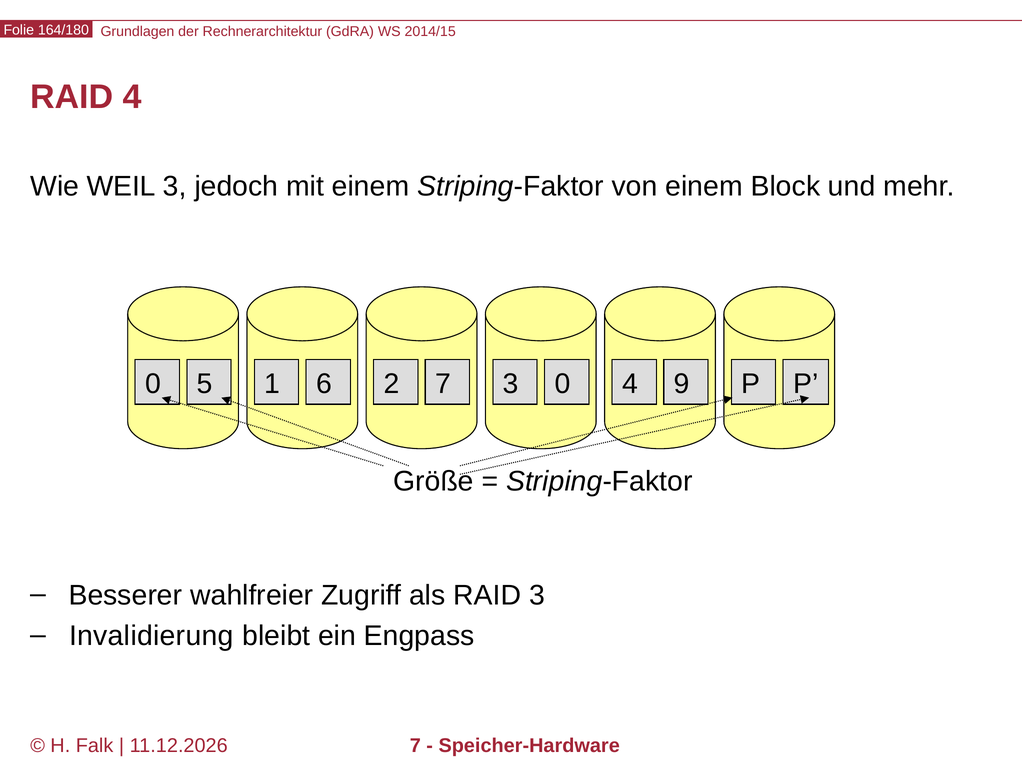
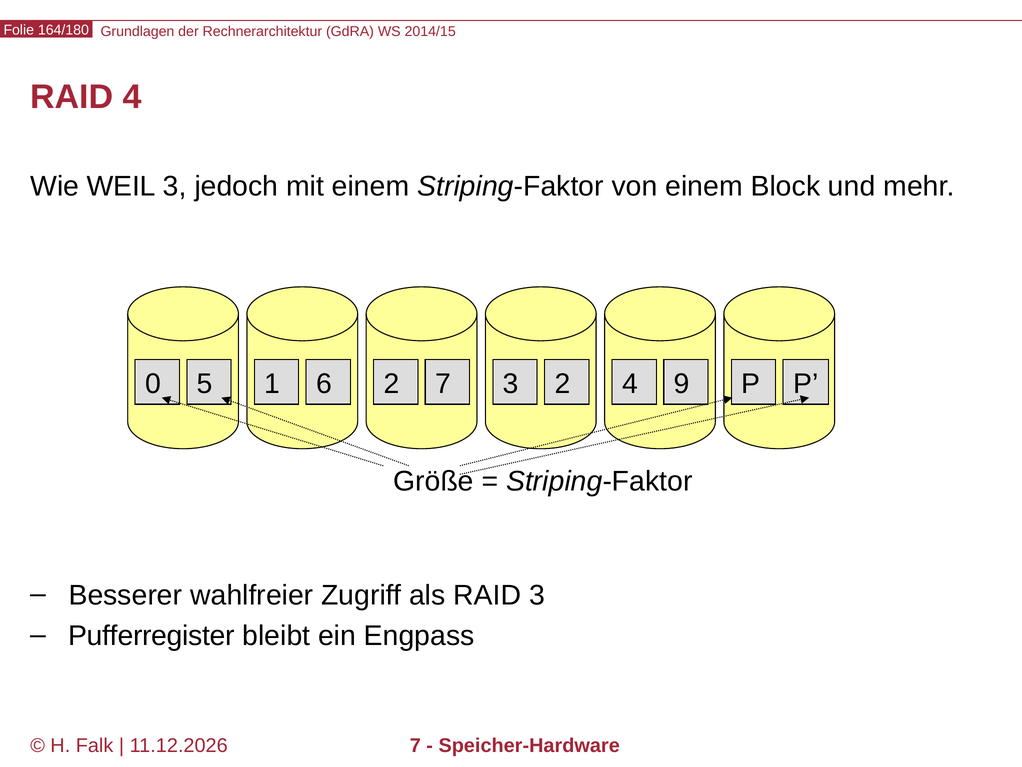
3 0: 0 -> 2 (562, 384)
Invalidierung: Invalidierung -> Pufferregister (152, 636)
